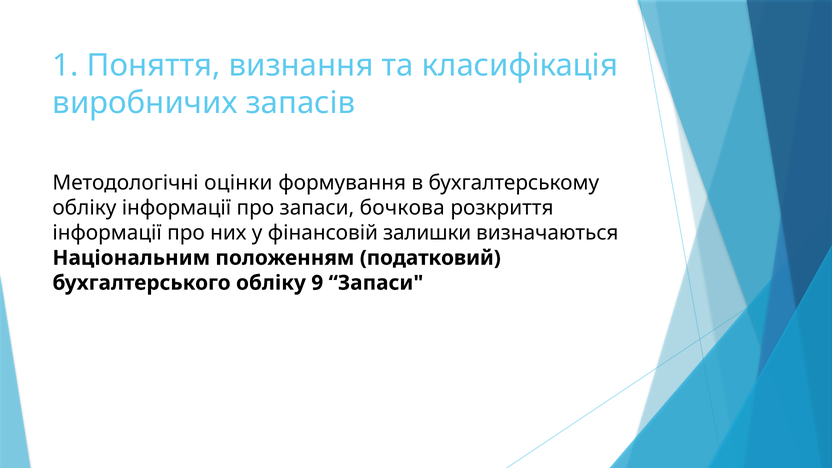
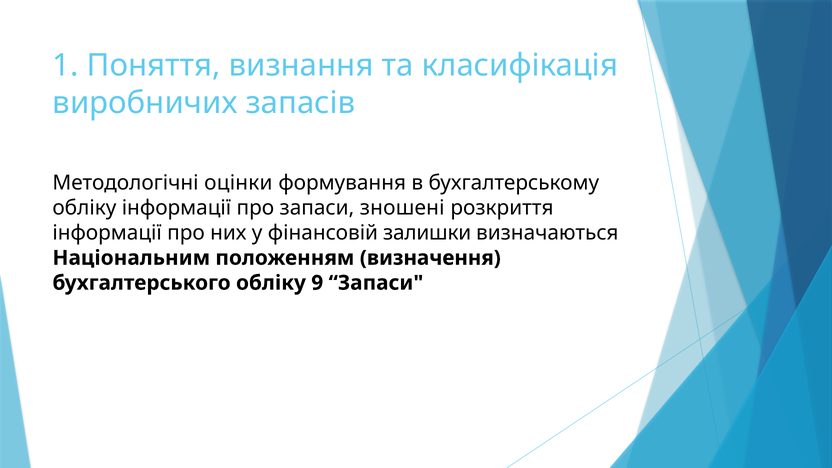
бочкова: бочкова -> зношені (402, 208)
податковий: податковий -> визначення (430, 258)
